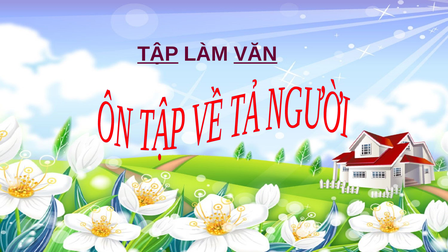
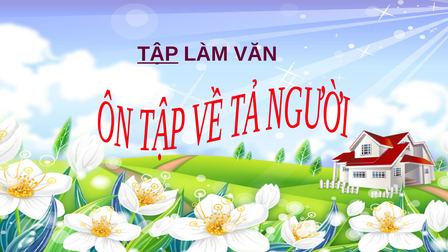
VĂN underline: present -> none (255, 54)
